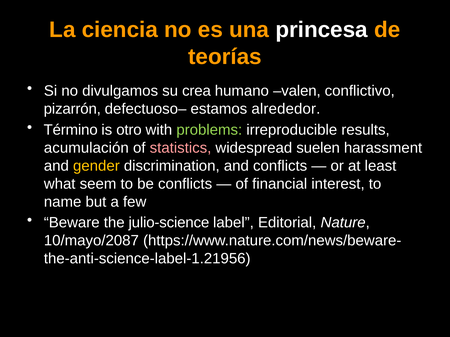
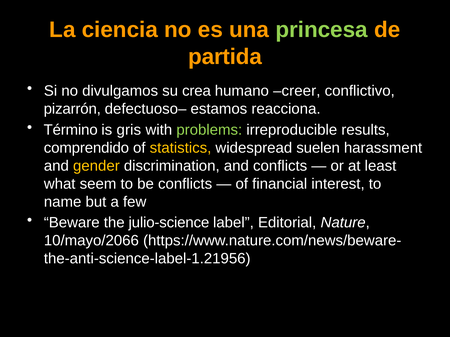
princesa colour: white -> light green (322, 30)
teorías: teorías -> partida (225, 57)
valen: valen -> creer (297, 91)
alrededor: alrededor -> reacciona (286, 109)
otro: otro -> gris (129, 130)
acumulación: acumulación -> comprendido (86, 148)
statistics colour: pink -> yellow (181, 148)
10/mayo/2087: 10/mayo/2087 -> 10/mayo/2066 (91, 241)
